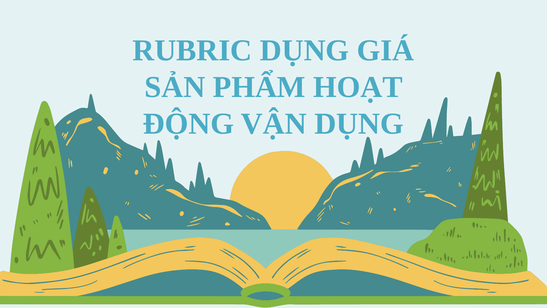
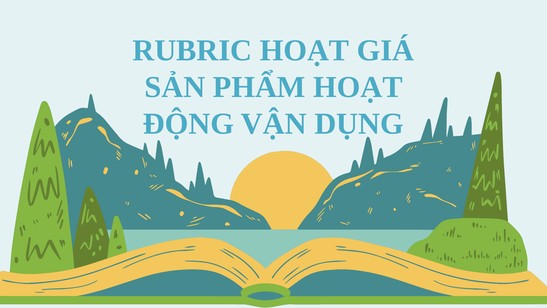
RUBRIC DỤNG: DỤNG -> HOẠT (305, 51)
